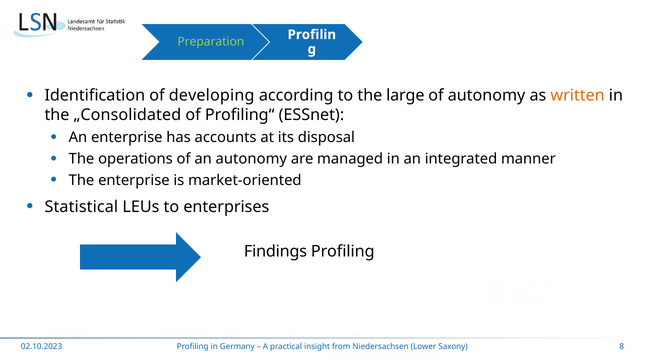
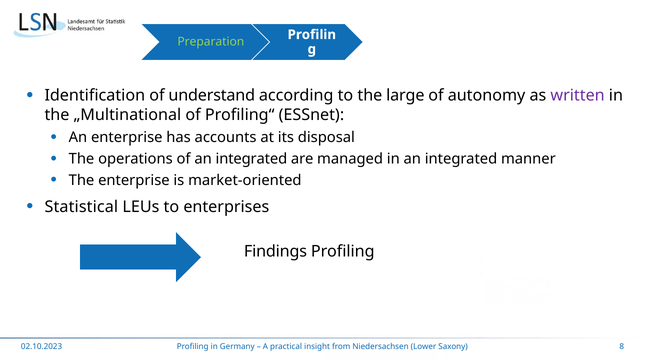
developing: developing -> understand (212, 96)
written colour: orange -> purple (578, 96)
„Consolidated: „Consolidated -> „Multinational (127, 115)
of an autonomy: autonomy -> integrated (251, 159)
